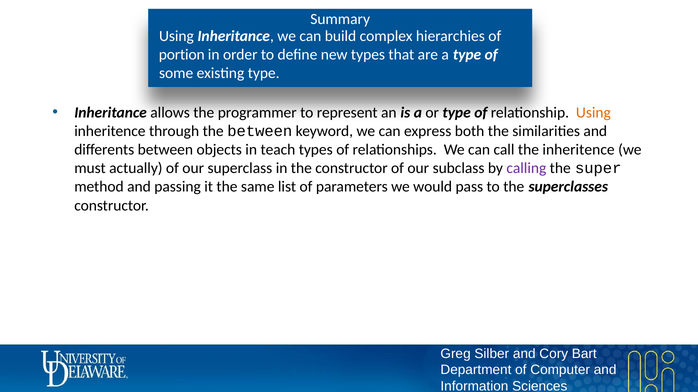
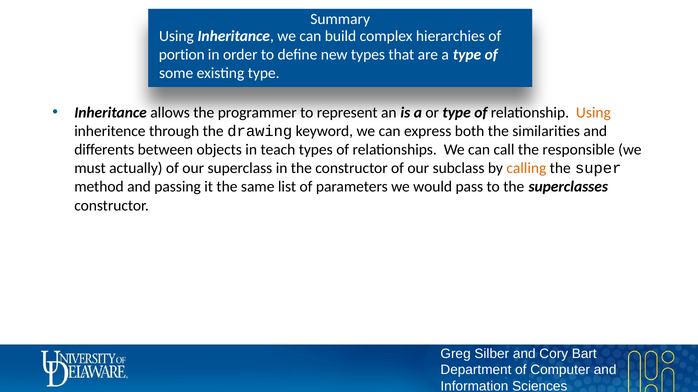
the between: between -> drawing (260, 131)
the inheritence: inheritence -> responsible (579, 150)
calling colour: purple -> orange (526, 169)
